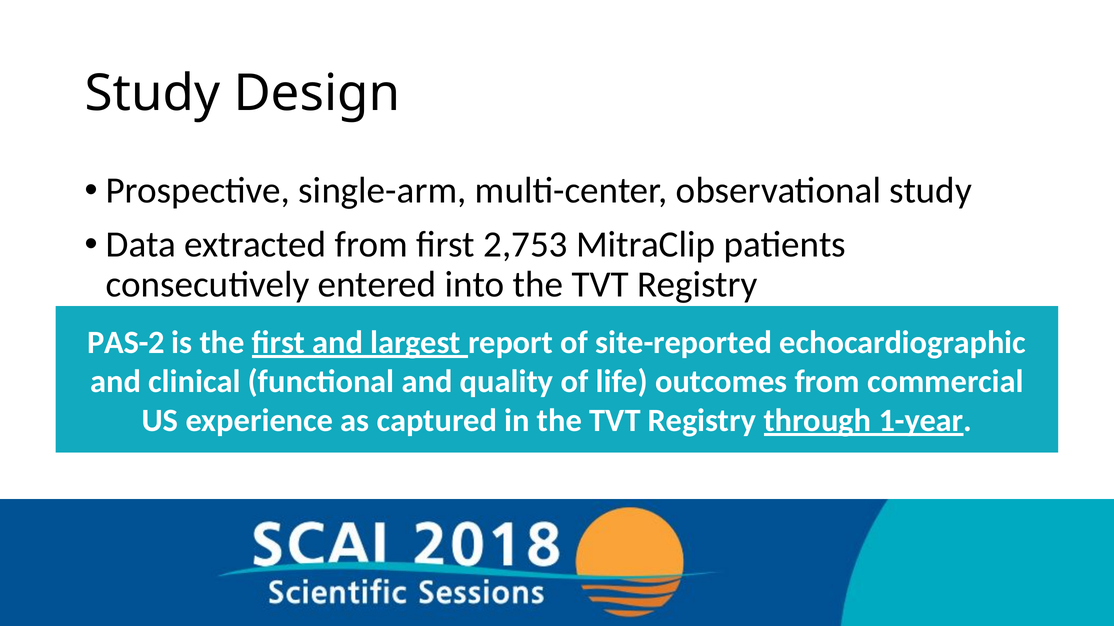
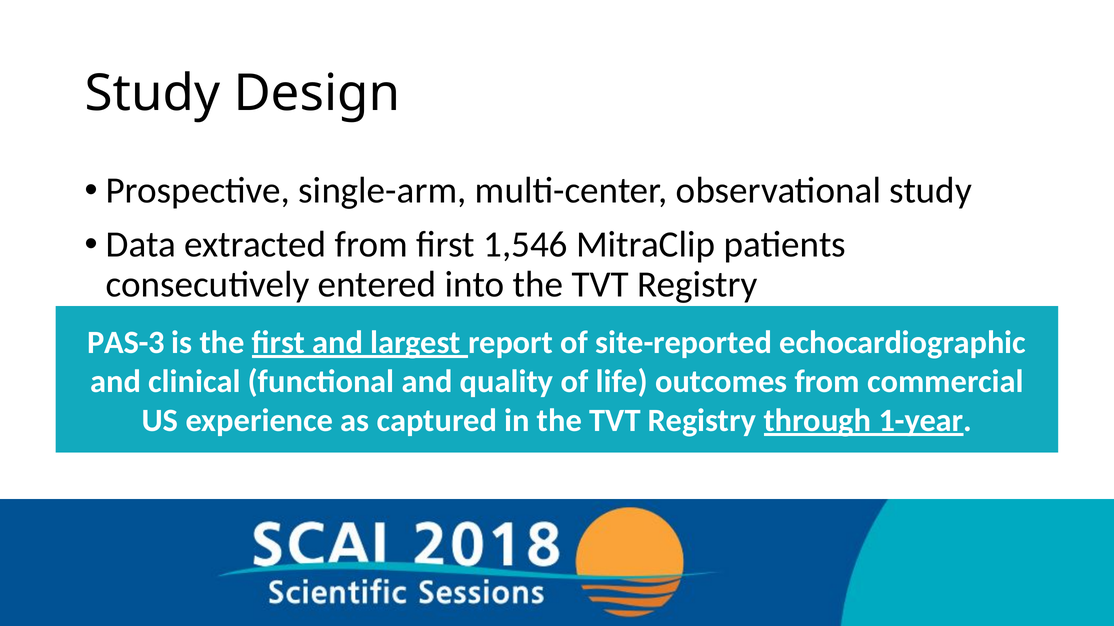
2,753: 2,753 -> 1,546 (525, 245)
PAS-2: PAS-2 -> PAS-3 (126, 343)
